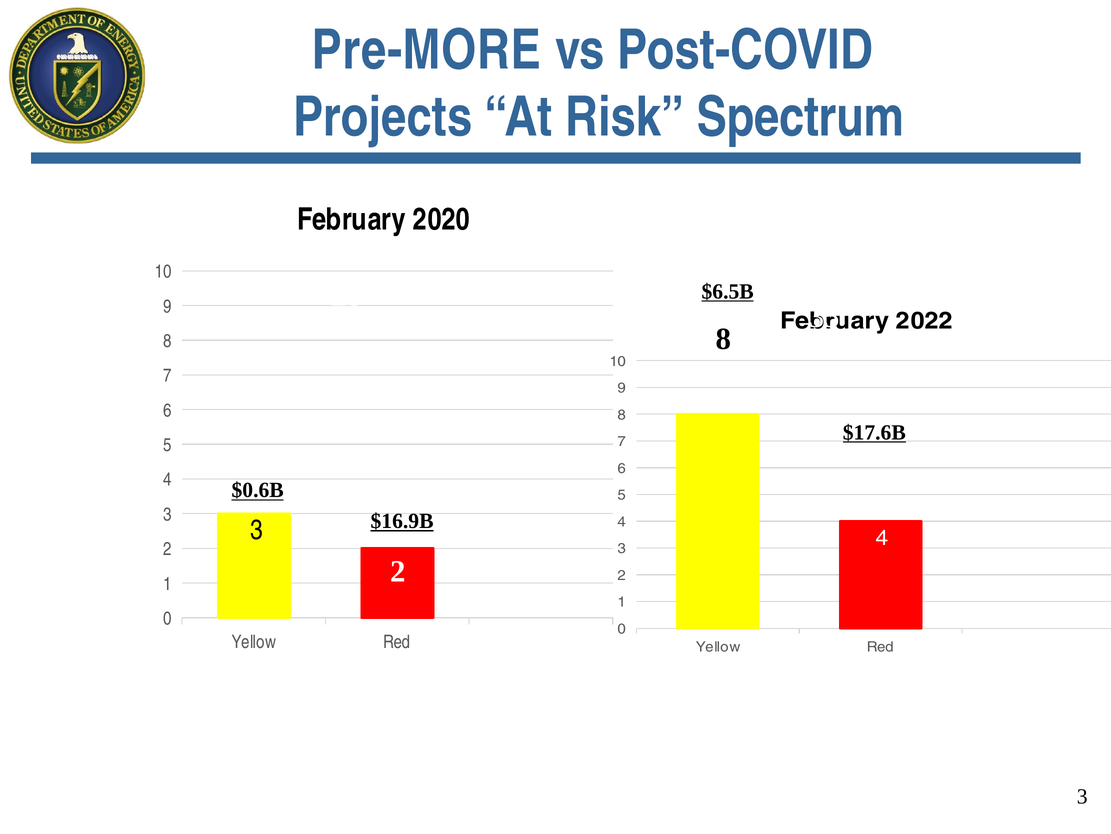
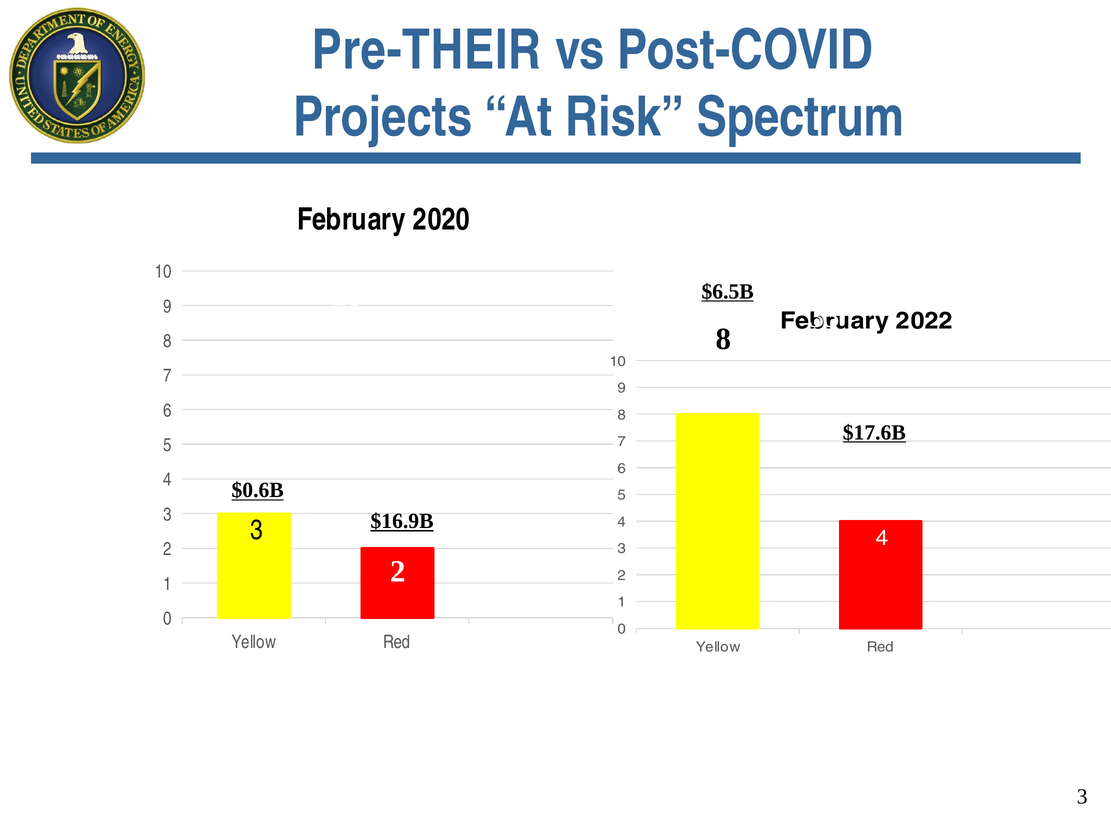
Pre-MORE: Pre-MORE -> Pre-THEIR (426, 50)
